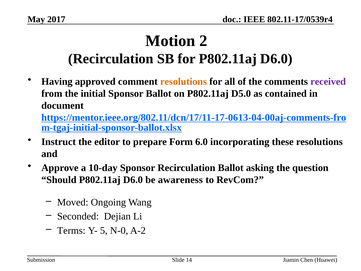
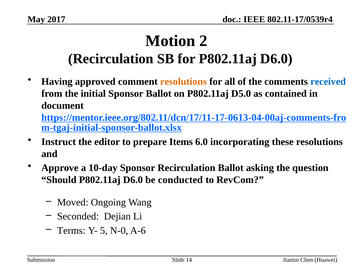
received colour: purple -> blue (328, 81)
Form: Form -> Items (181, 142)
awareness: awareness -> conducted (180, 180)
A-2: A-2 -> A-6 (138, 230)
